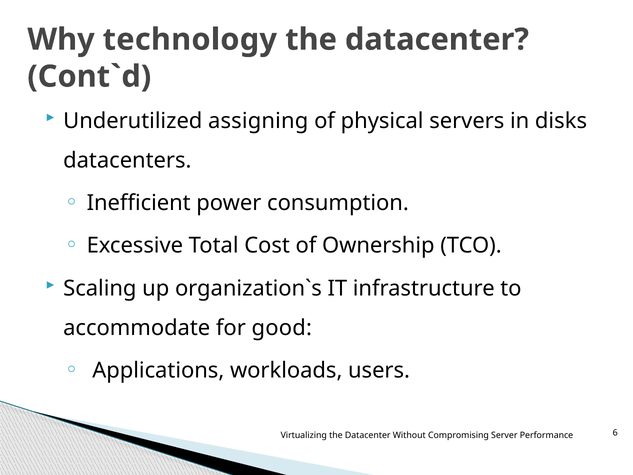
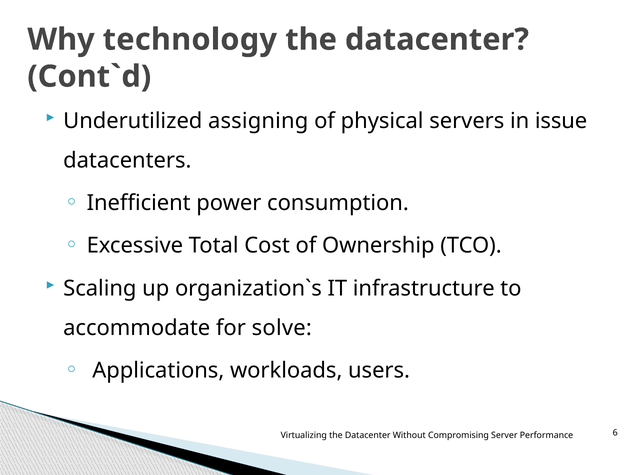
disks: disks -> issue (561, 121)
good: good -> solve (282, 328)
